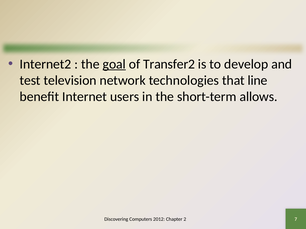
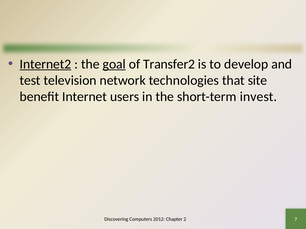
Internet2 underline: none -> present (45, 64)
line: line -> site (257, 81)
allows: allows -> invest (258, 97)
